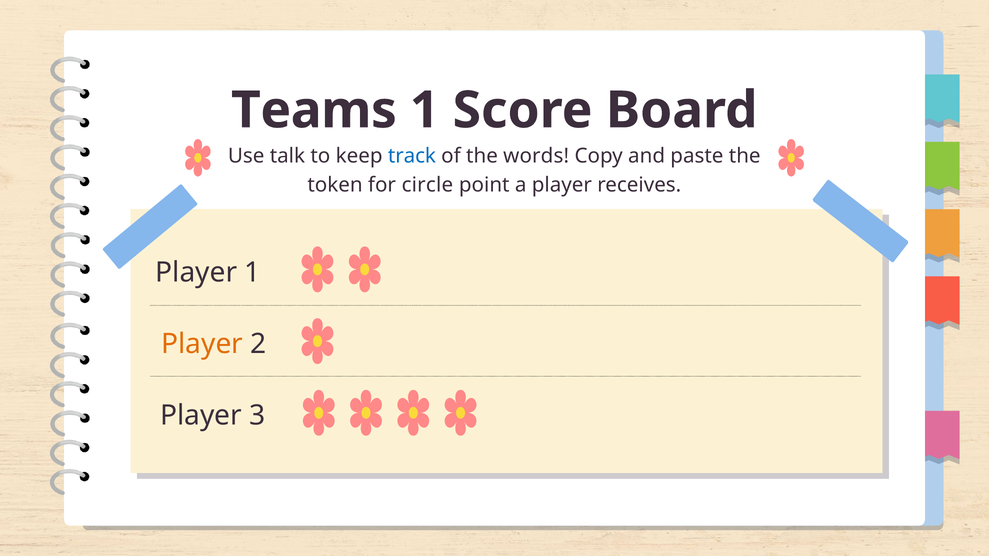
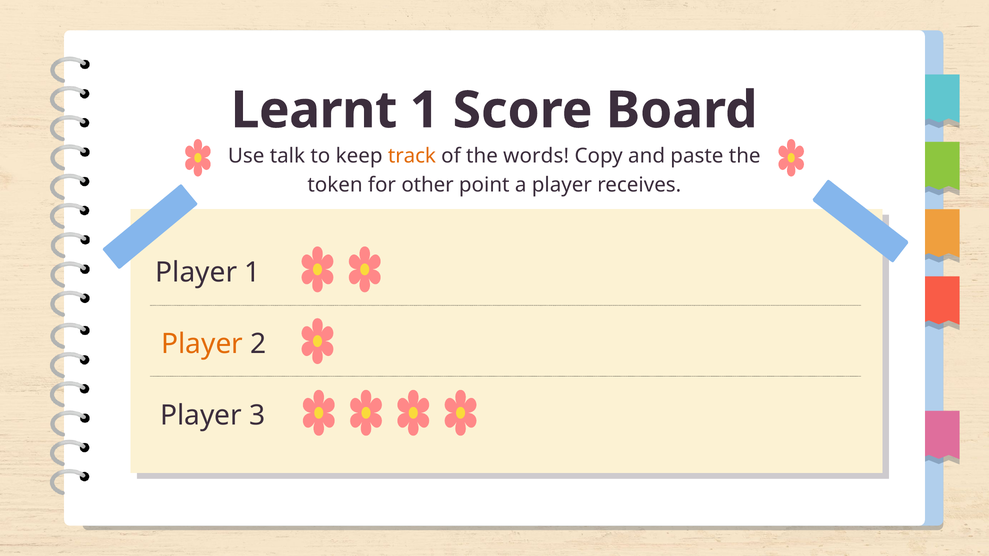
Teams: Teams -> Learnt (314, 110)
track colour: blue -> orange (412, 156)
circle: circle -> other (428, 185)
